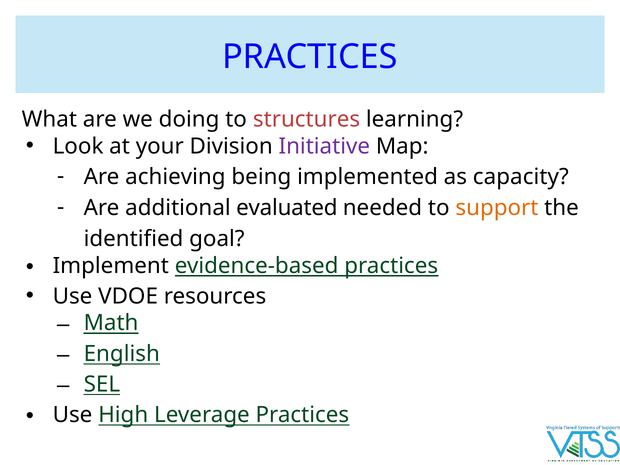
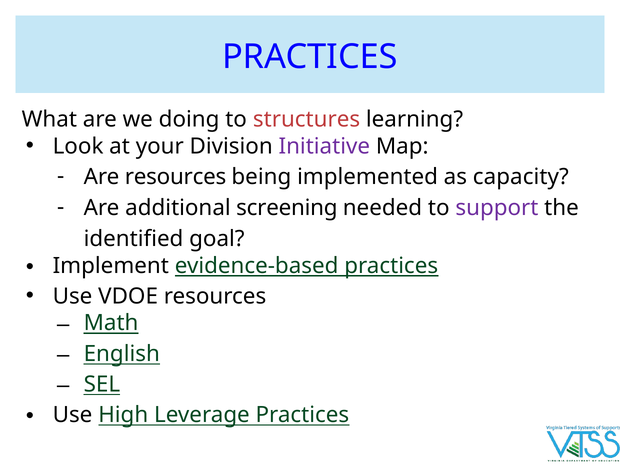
Are achieving: achieving -> resources (176, 177)
evaluated: evaluated -> screening (287, 208)
support colour: orange -> purple (497, 208)
